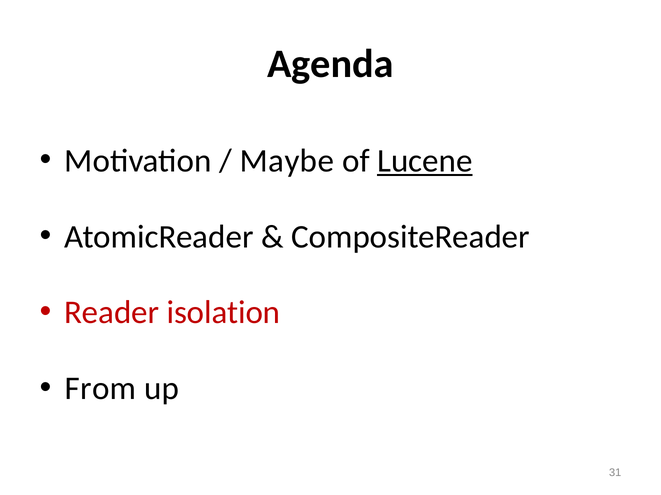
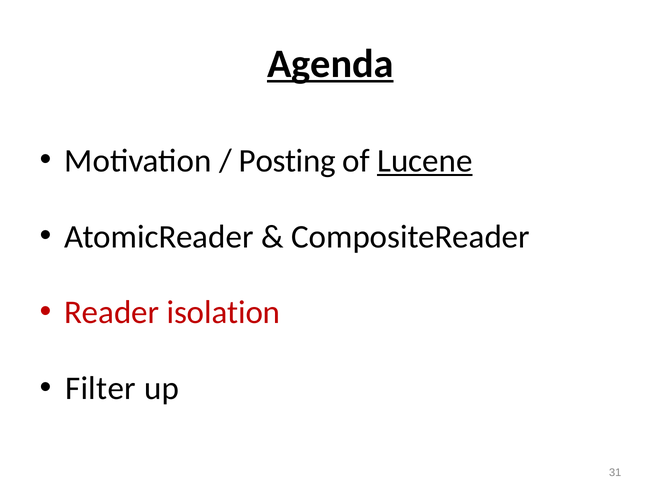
Agenda underline: none -> present (330, 64)
Maybe: Maybe -> Posting (287, 161)
From: From -> Filter (101, 389)
